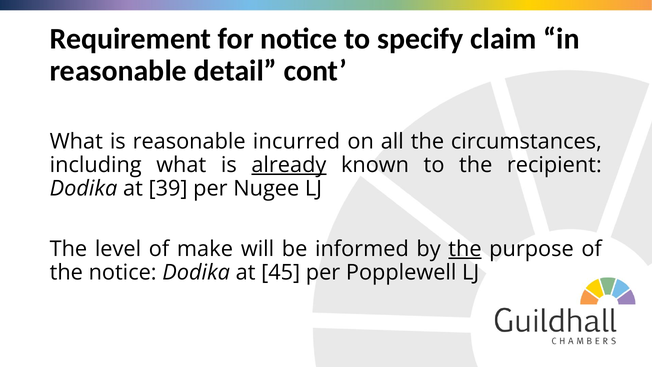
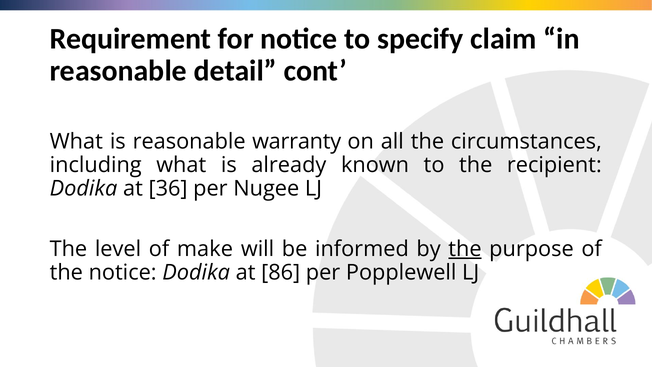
incurred: incurred -> warranty (297, 141)
already underline: present -> none (289, 165)
39: 39 -> 36 (168, 188)
45: 45 -> 86 (281, 272)
